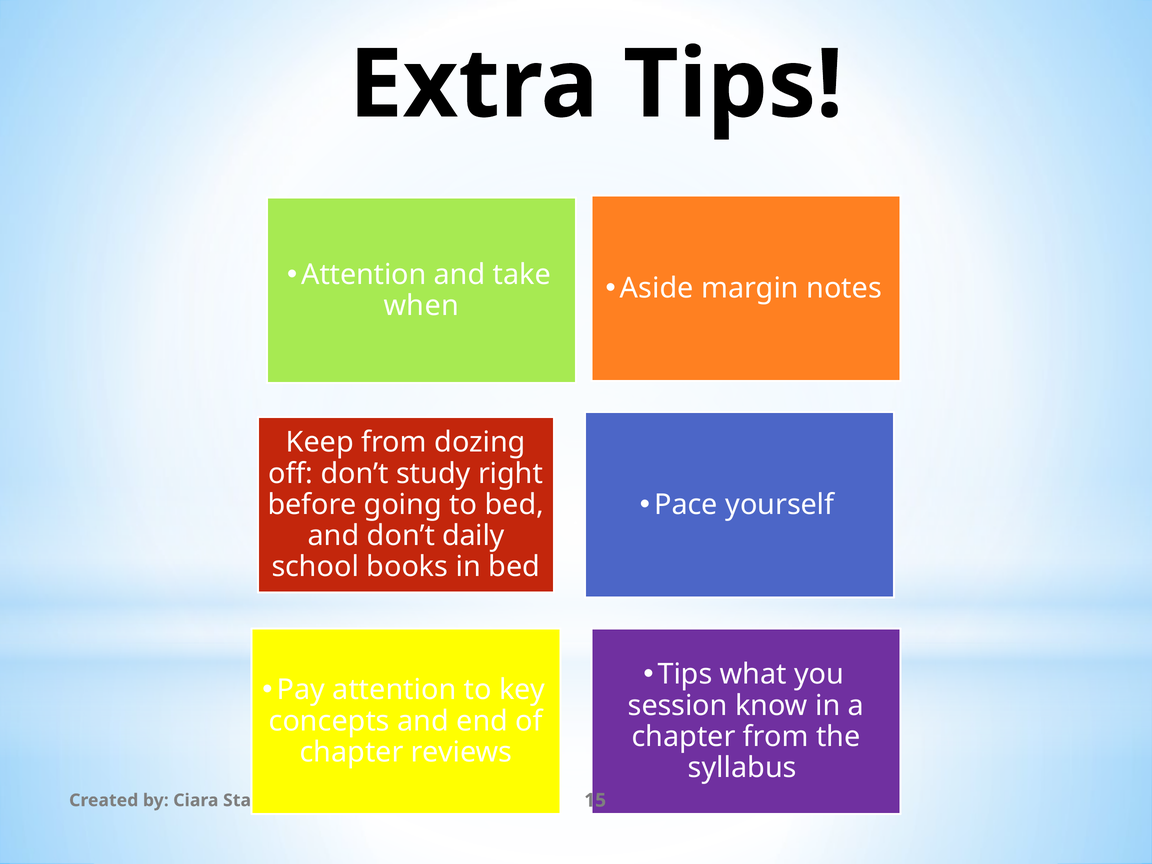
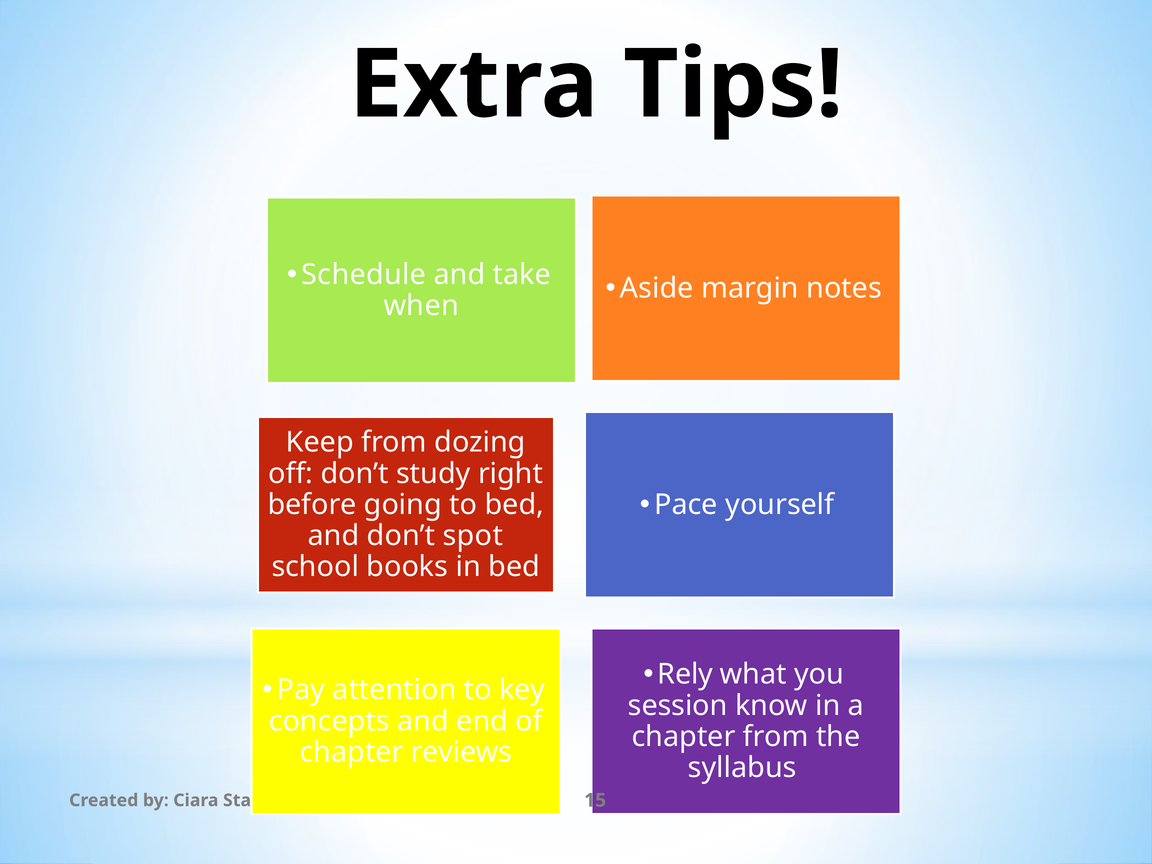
Attention: Attention -> Schedule (364, 275)
daily: daily -> spot (473, 536)
Tips: Tips -> Rely (685, 674)
